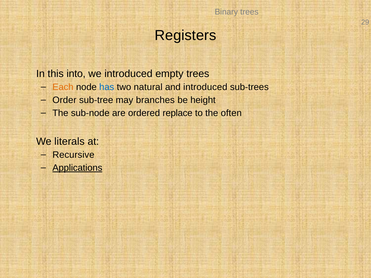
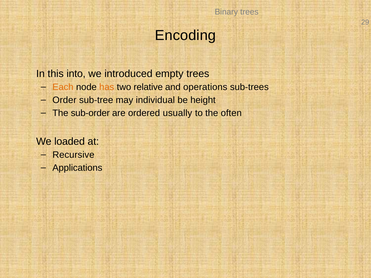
Registers: Registers -> Encoding (185, 35)
has colour: blue -> orange (107, 87)
natural: natural -> relative (148, 87)
and introduced: introduced -> operations (205, 87)
branches: branches -> individual (155, 100)
sub-node: sub-node -> sub-order (90, 113)
replace: replace -> usually (177, 113)
literals: literals -> loaded (70, 142)
Applications underline: present -> none (77, 168)
